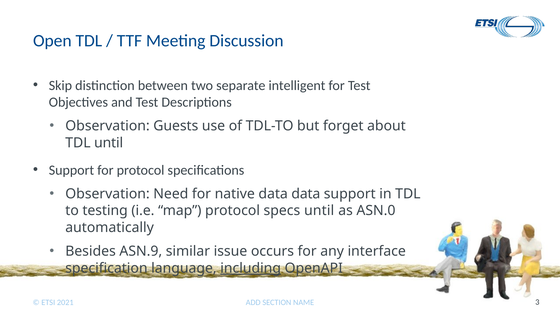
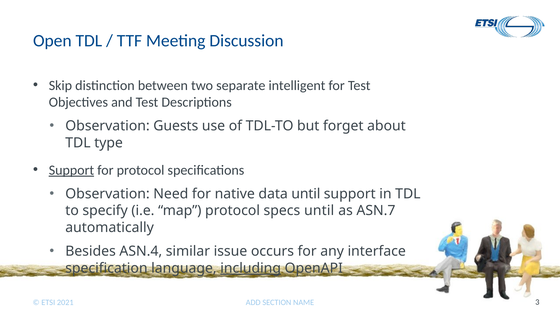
TDL until: until -> type (109, 143)
Support underline: none -> present (71, 170)
data data: data -> until (306, 194)
testing: testing -> specify (105, 211)
ASN.0: ASN.0 -> ASN.7 (376, 211)
ASN.9: ASN.9 -> ASN.4 (141, 251)
